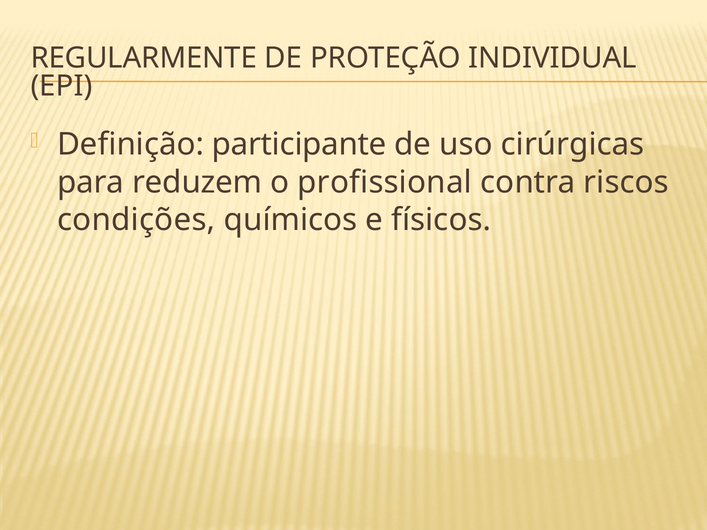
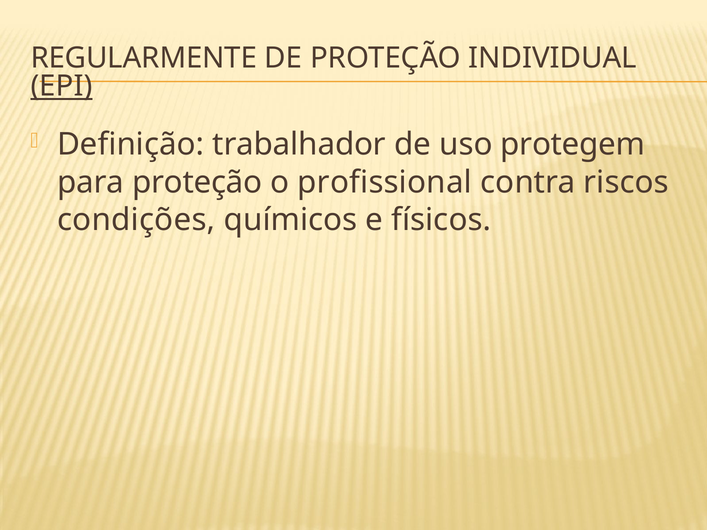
EPI underline: none -> present (61, 86)
participante: participante -> trabalhador (299, 145)
cirúrgicas: cirúrgicas -> protegem (573, 145)
para reduzem: reduzem -> proteção (197, 182)
